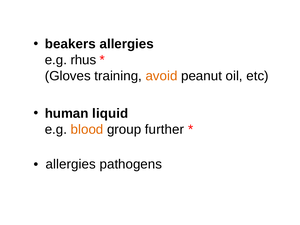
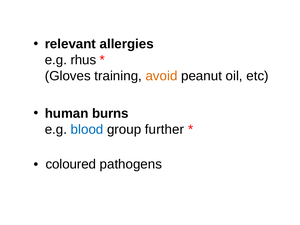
beakers: beakers -> relevant (70, 44)
liquid: liquid -> burns (110, 113)
blood colour: orange -> blue (87, 129)
allergies: allergies -> coloured (71, 164)
